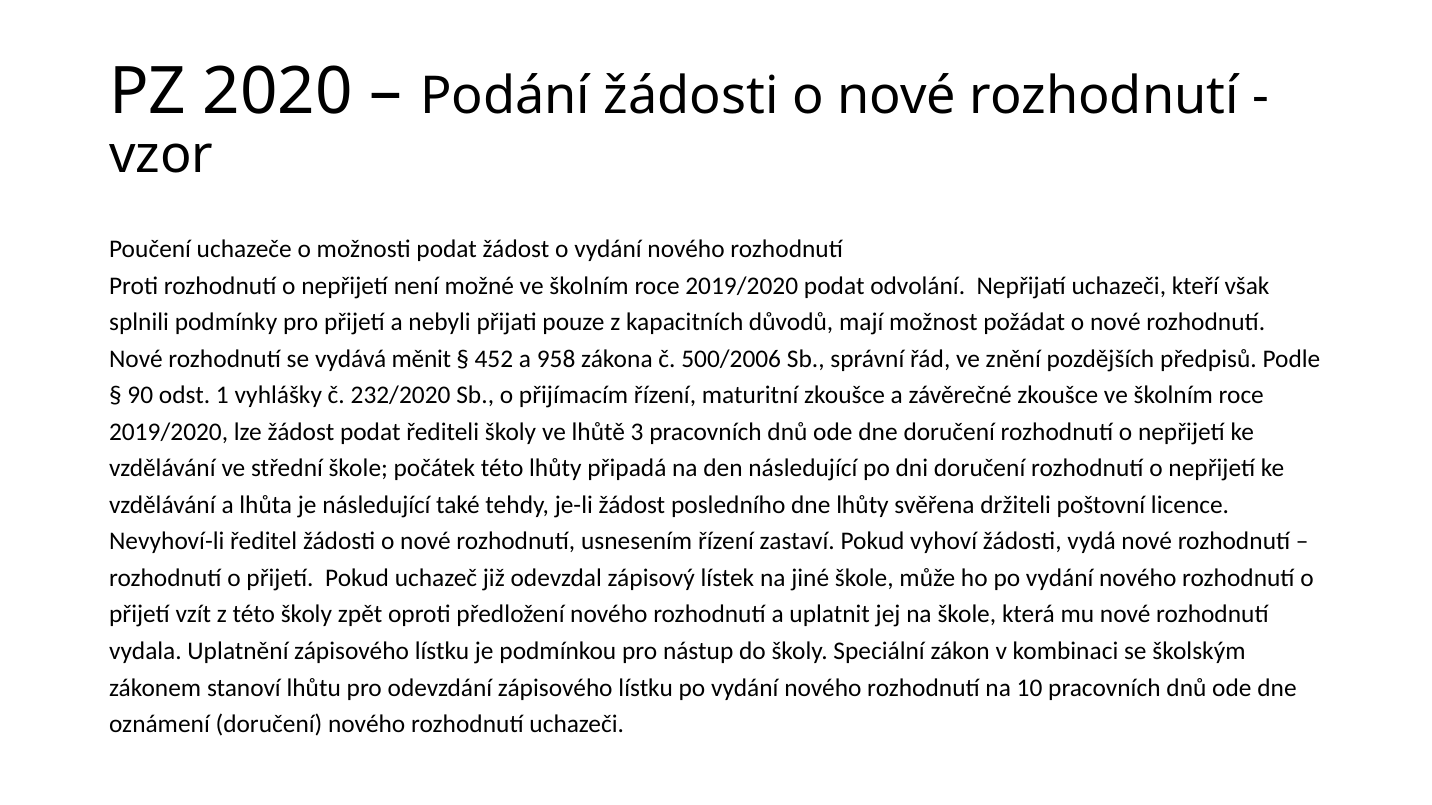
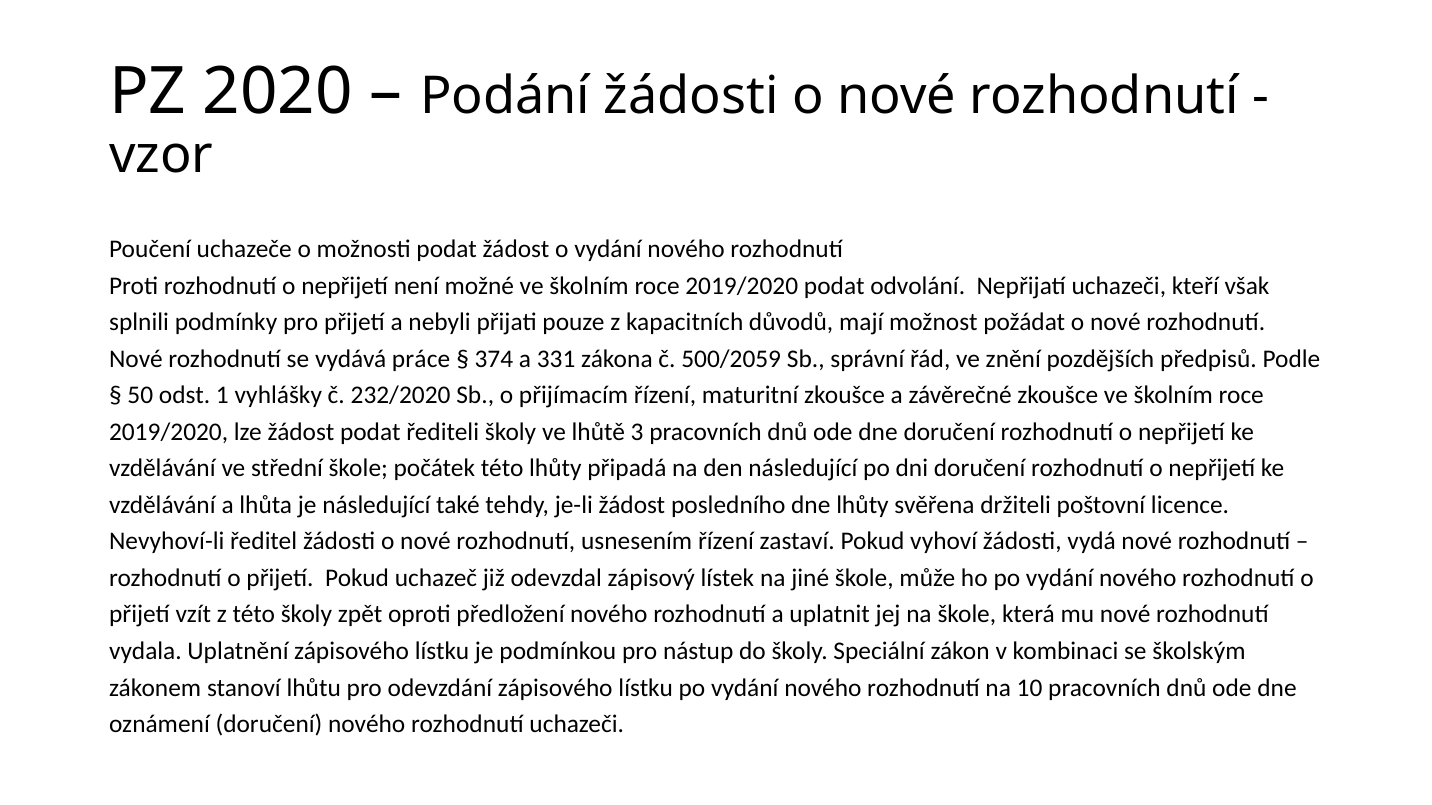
měnit: měnit -> práce (421, 359)
452: 452 -> 374 (494, 359)
958: 958 -> 331 (556, 359)
500/2006: 500/2006 -> 500/2059 (731, 359)
90: 90 -> 50 (140, 396)
